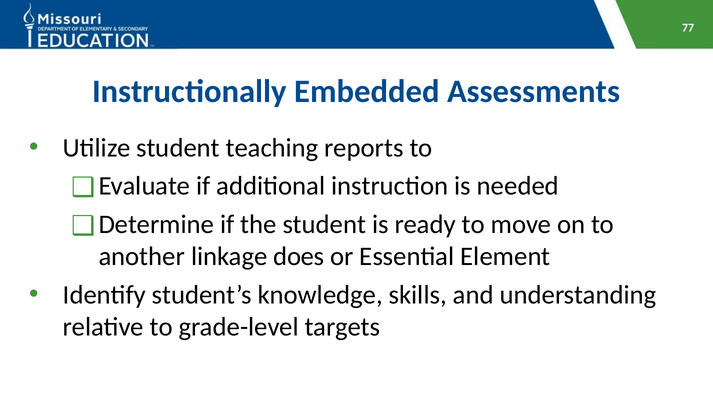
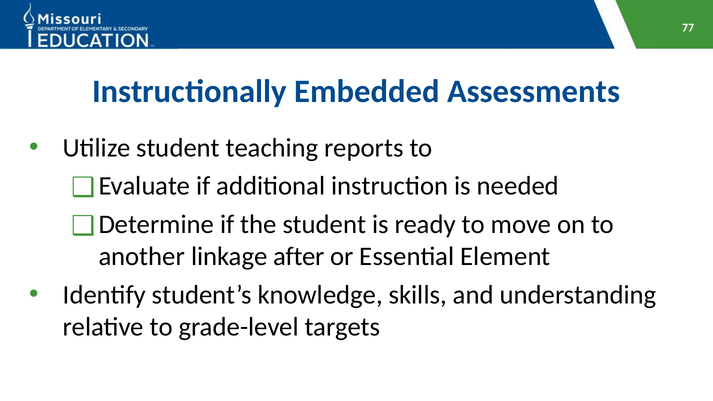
does: does -> after (299, 257)
